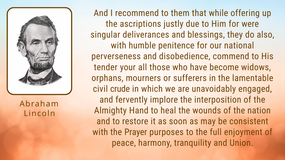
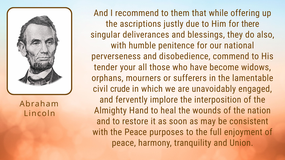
were: were -> there (250, 24)
the Prayer: Prayer -> Peace (136, 132)
